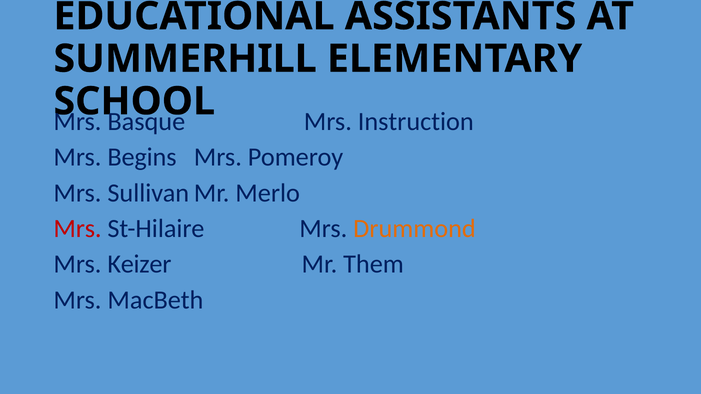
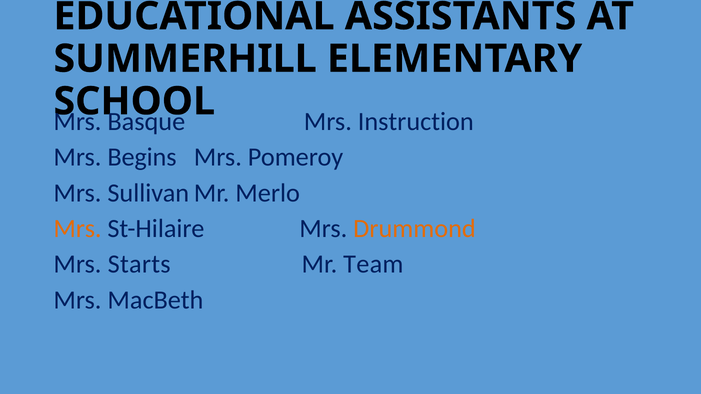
Mrs colour: red -> orange (78, 229)
Keizer: Keizer -> Starts (139, 264)
Them: Them -> Team (373, 264)
